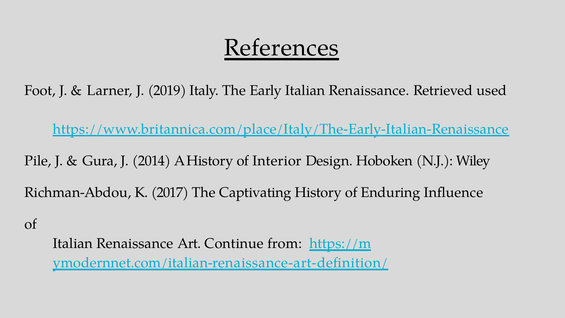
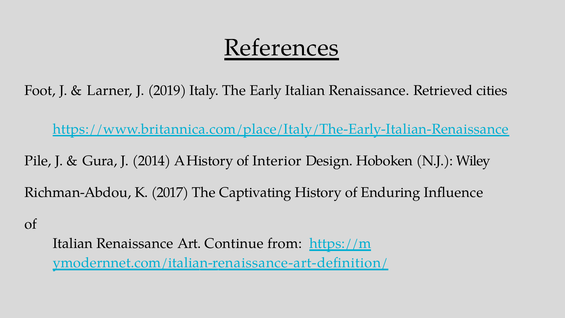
used: used -> cities (492, 90)
